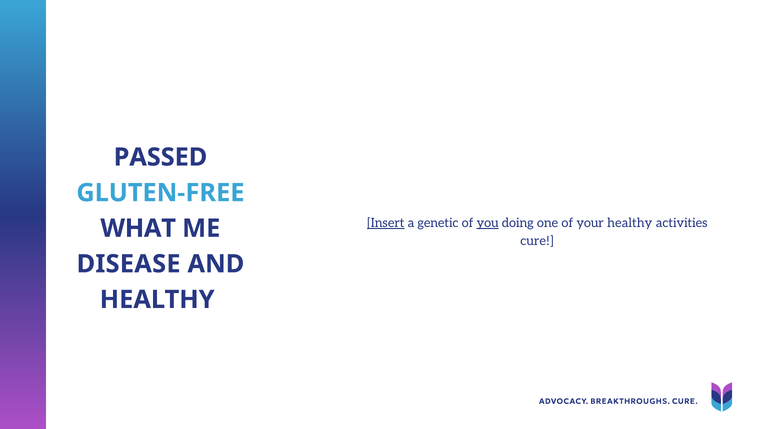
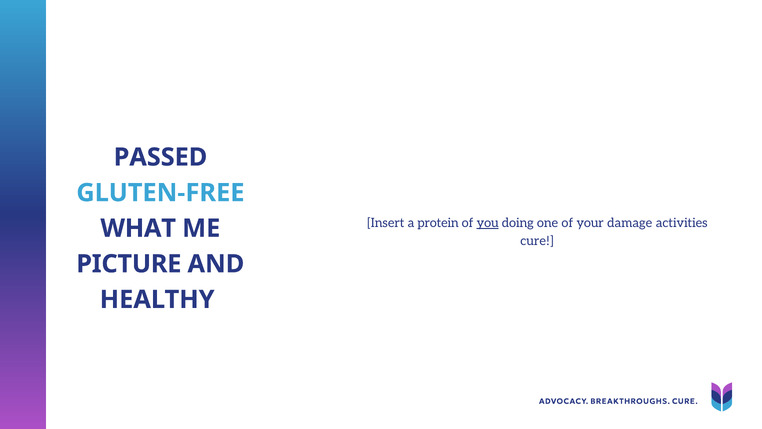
Insert underline: present -> none (386, 223)
genetic: genetic -> protein (438, 223)
your healthy: healthy -> damage (630, 223)
DISEASE: DISEASE -> PICTURE (129, 264)
